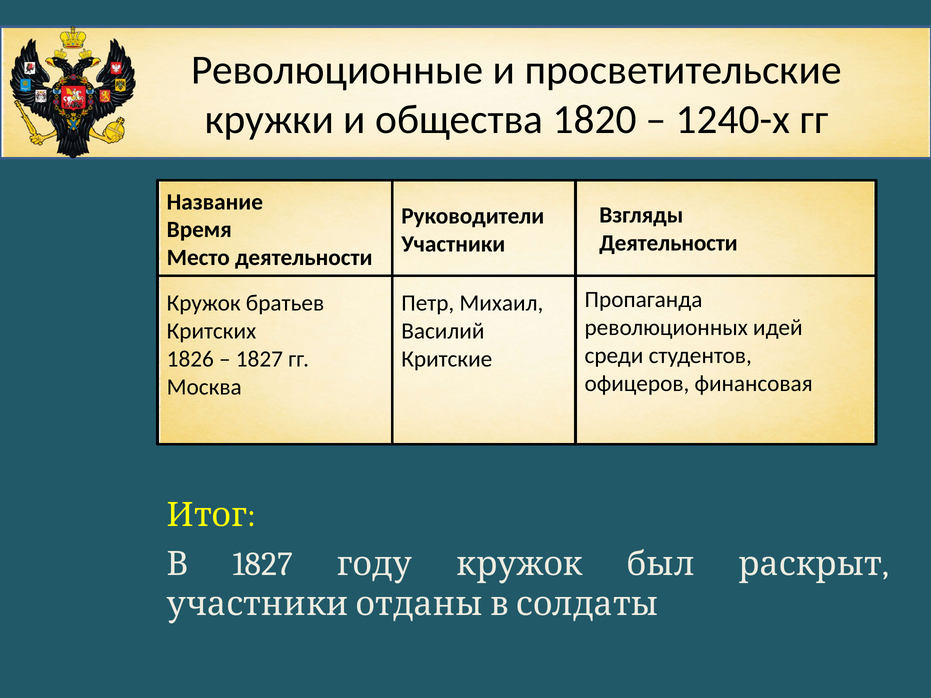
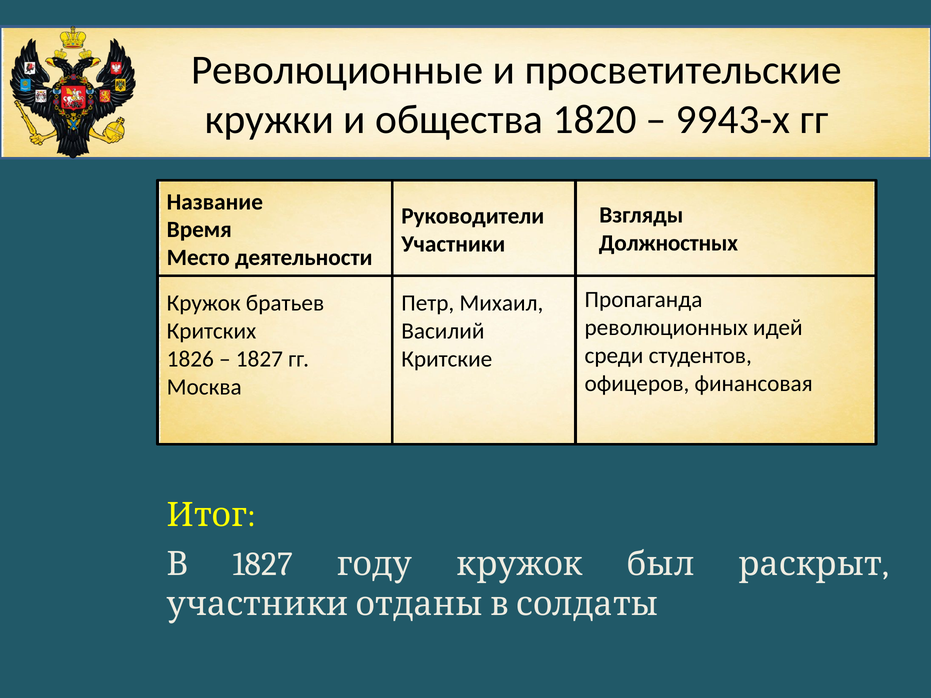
1240-х: 1240-х -> 9943-х (733, 120)
Деятельности: Деятельности -> Должностных (668, 243)
